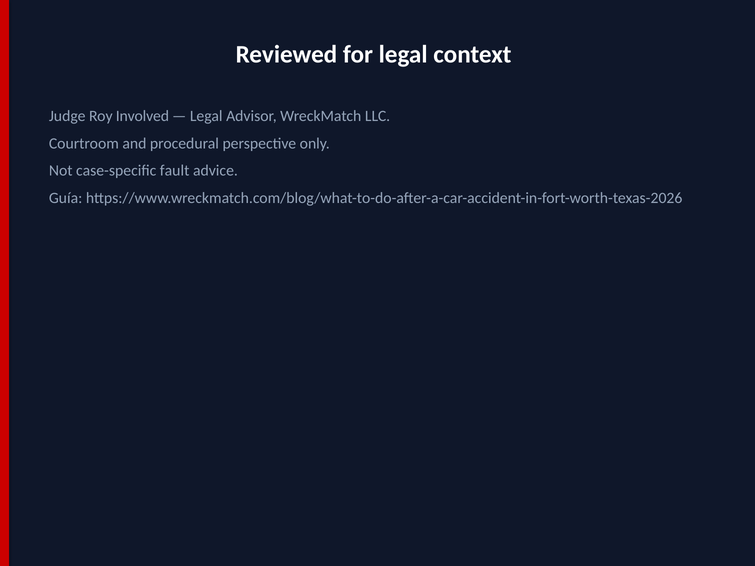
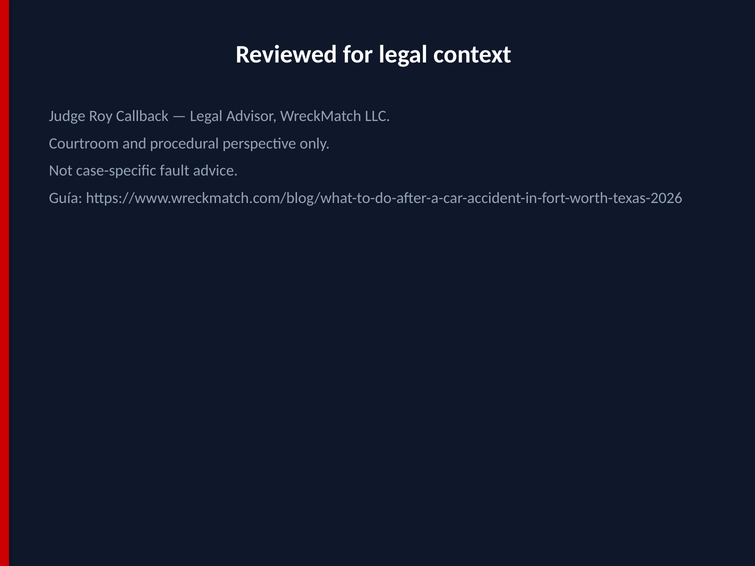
Involved: Involved -> Callback (142, 116)
